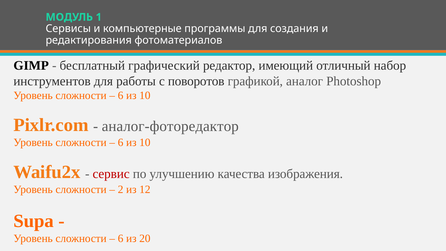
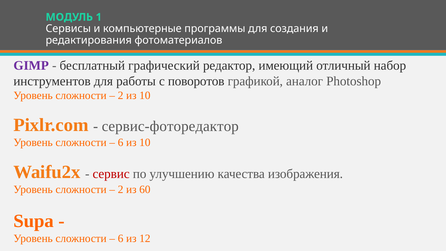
GIMP colour: black -> purple (31, 66)
6: 6 -> 2 (121, 96)
аналог-фоторедактор: аналог-фоторедактор -> сервис-фоторедактор (170, 126)
12: 12 -> 60 (145, 189)
20: 20 -> 12 (145, 238)
